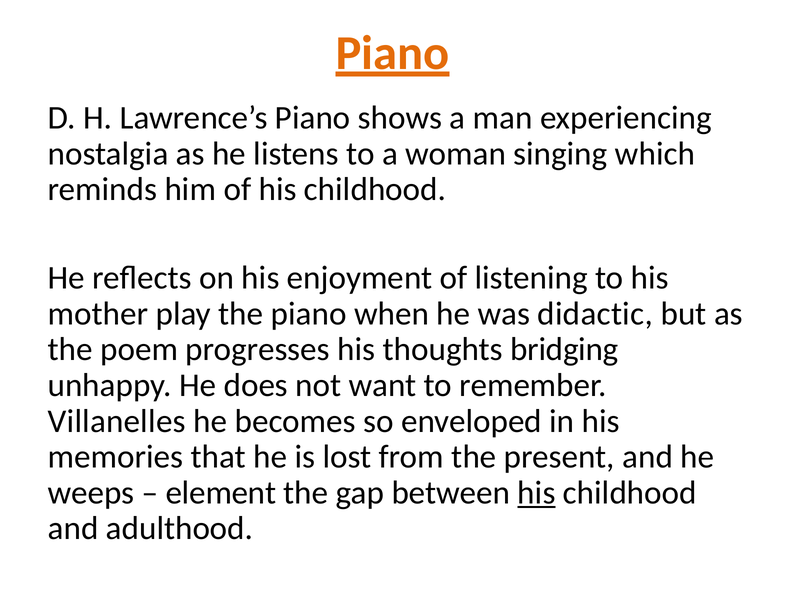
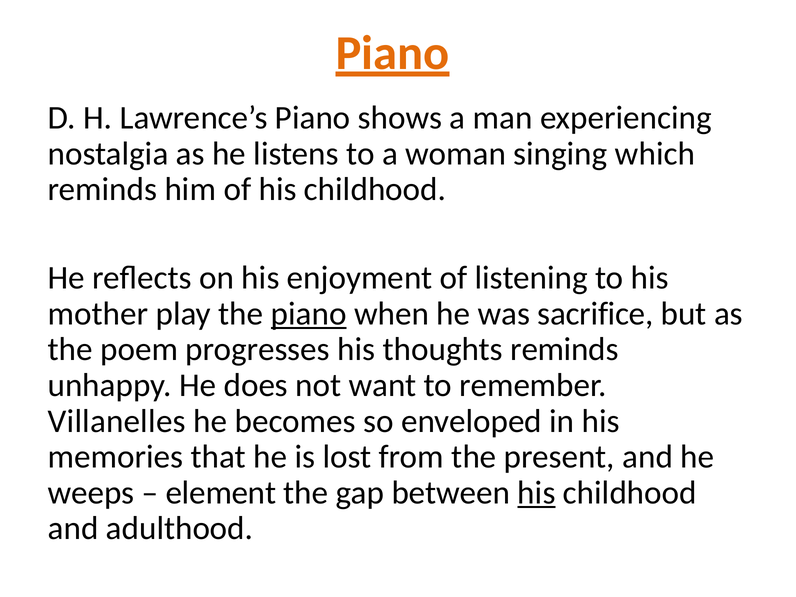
piano underline: none -> present (309, 314)
didactic: didactic -> sacrifice (595, 314)
thoughts bridging: bridging -> reminds (564, 349)
